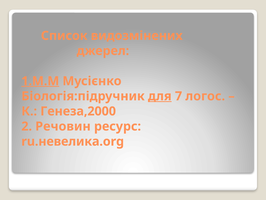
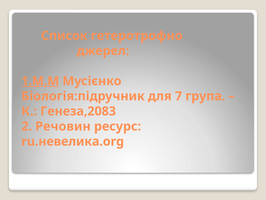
видозмінених: видозмінених -> гетеротрофно (137, 36)
для underline: present -> none (160, 96)
логос: логос -> група (205, 96)
Генеза,2000: Генеза,2000 -> Генеза,2083 (78, 111)
